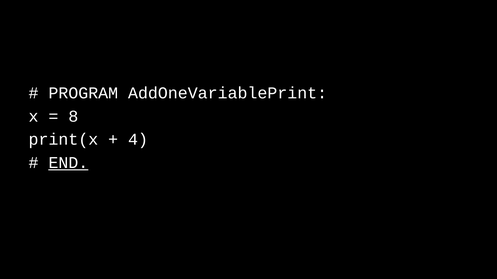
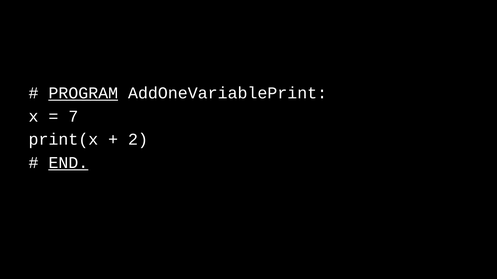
PROGRAM underline: none -> present (83, 93)
8: 8 -> 7 (73, 116)
4: 4 -> 2 (138, 140)
